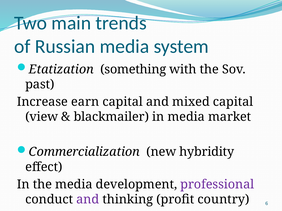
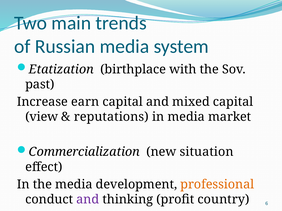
something: something -> birthplace (133, 69)
blackmailer: blackmailer -> reputations (111, 117)
hybridity: hybridity -> situation (207, 152)
professional colour: purple -> orange (217, 185)
